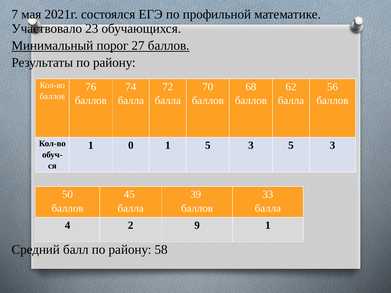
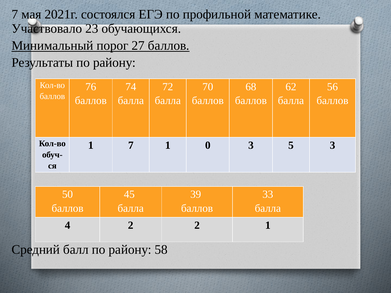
1 0: 0 -> 7 (131, 145)
1 5: 5 -> 0 (208, 145)
2 9: 9 -> 2 (197, 225)
